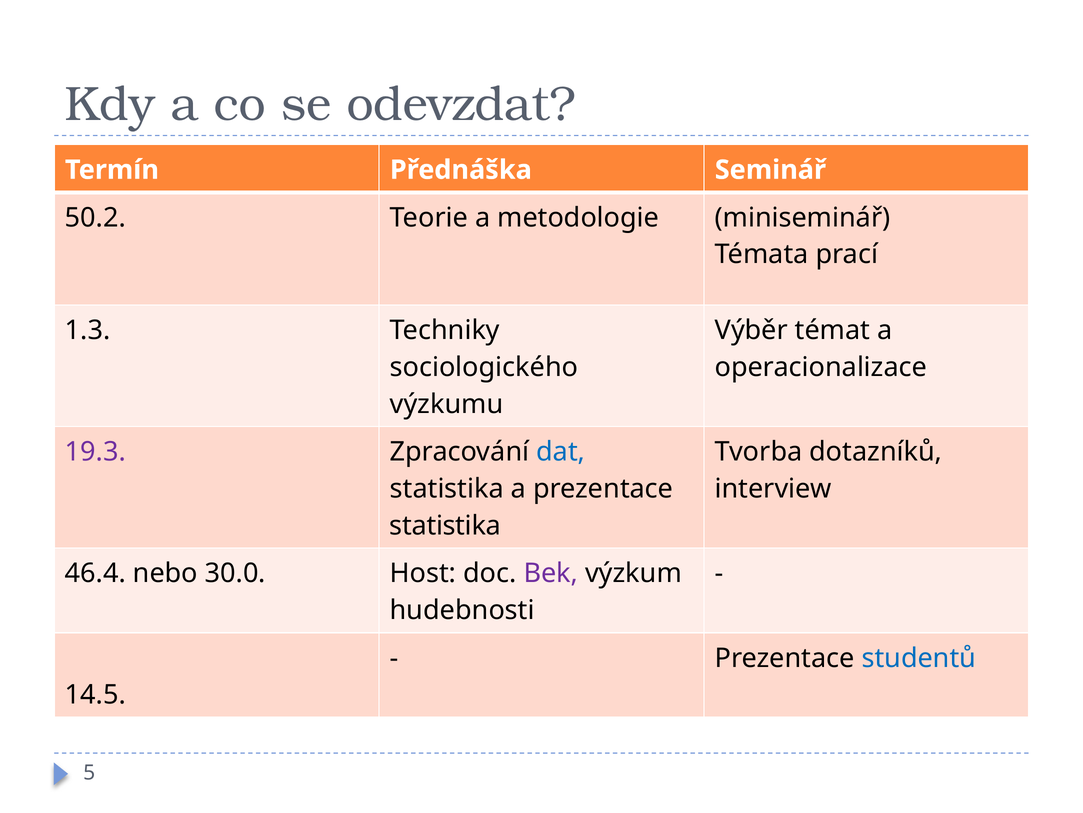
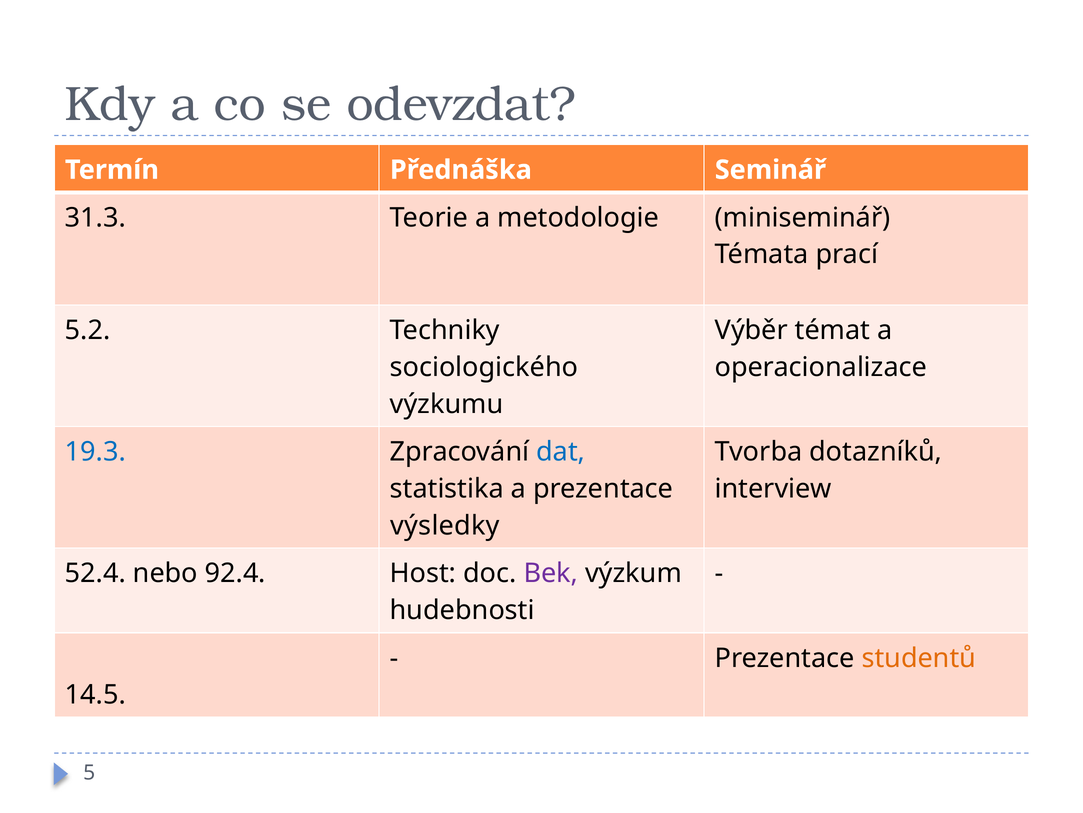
50.2: 50.2 -> 31.3 (95, 217)
1.3: 1.3 -> 5.2 (88, 330)
19.3 colour: purple -> blue (95, 452)
statistika: statistika -> výsledky (445, 525)
46.4: 46.4 -> 52.4 (95, 573)
30.0: 30.0 -> 92.4 (235, 573)
studentů colour: blue -> orange (919, 657)
